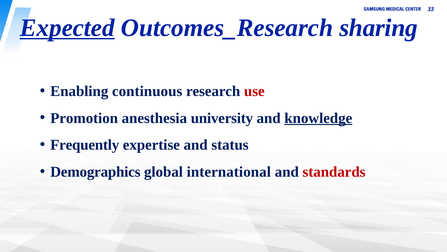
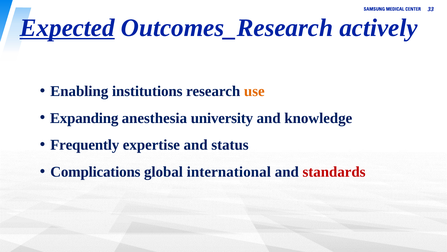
sharing: sharing -> actively (378, 28)
continuous: continuous -> institutions (147, 91)
use colour: red -> orange (254, 91)
Promotion: Promotion -> Expanding (84, 118)
knowledge underline: present -> none (318, 118)
Demographics: Demographics -> Complications (95, 172)
